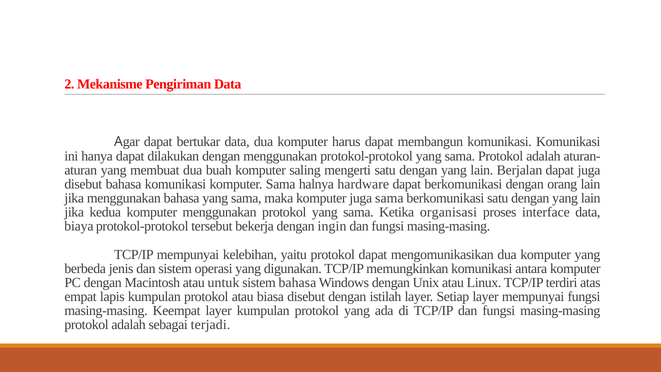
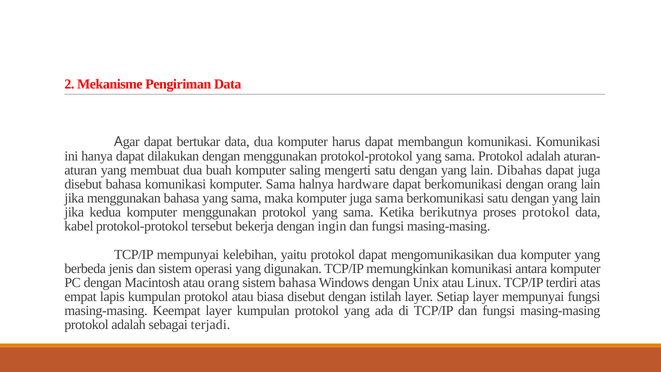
Berjalan: Berjalan -> Dibahas (519, 170)
organisasi: organisasi -> berikutnya (449, 212)
proses interface: interface -> protokol (546, 212)
biaya: biaya -> kabel (79, 226)
atau untuk: untuk -> orang (223, 283)
